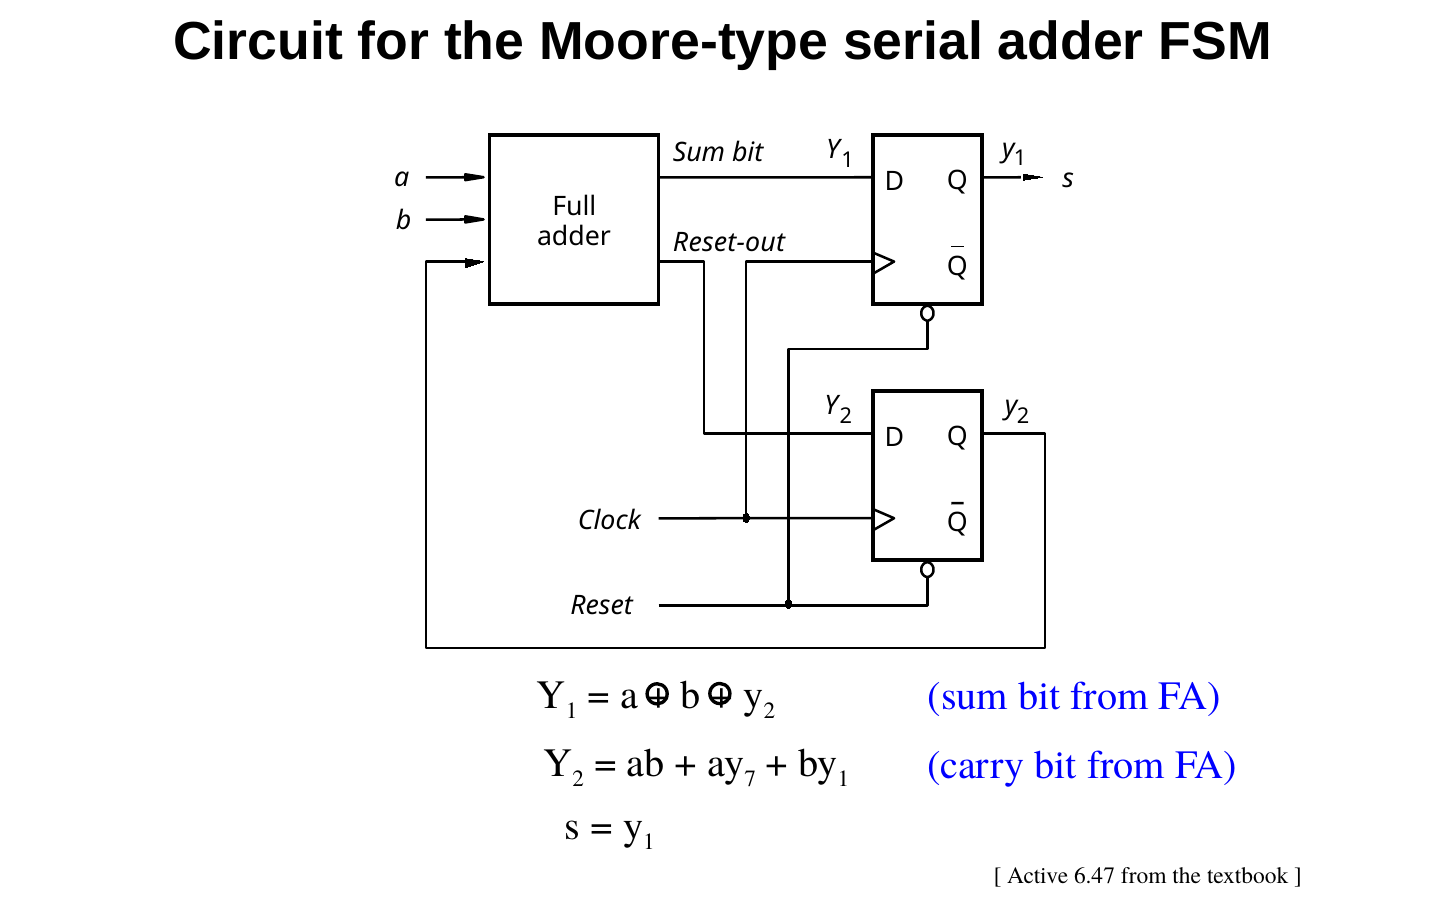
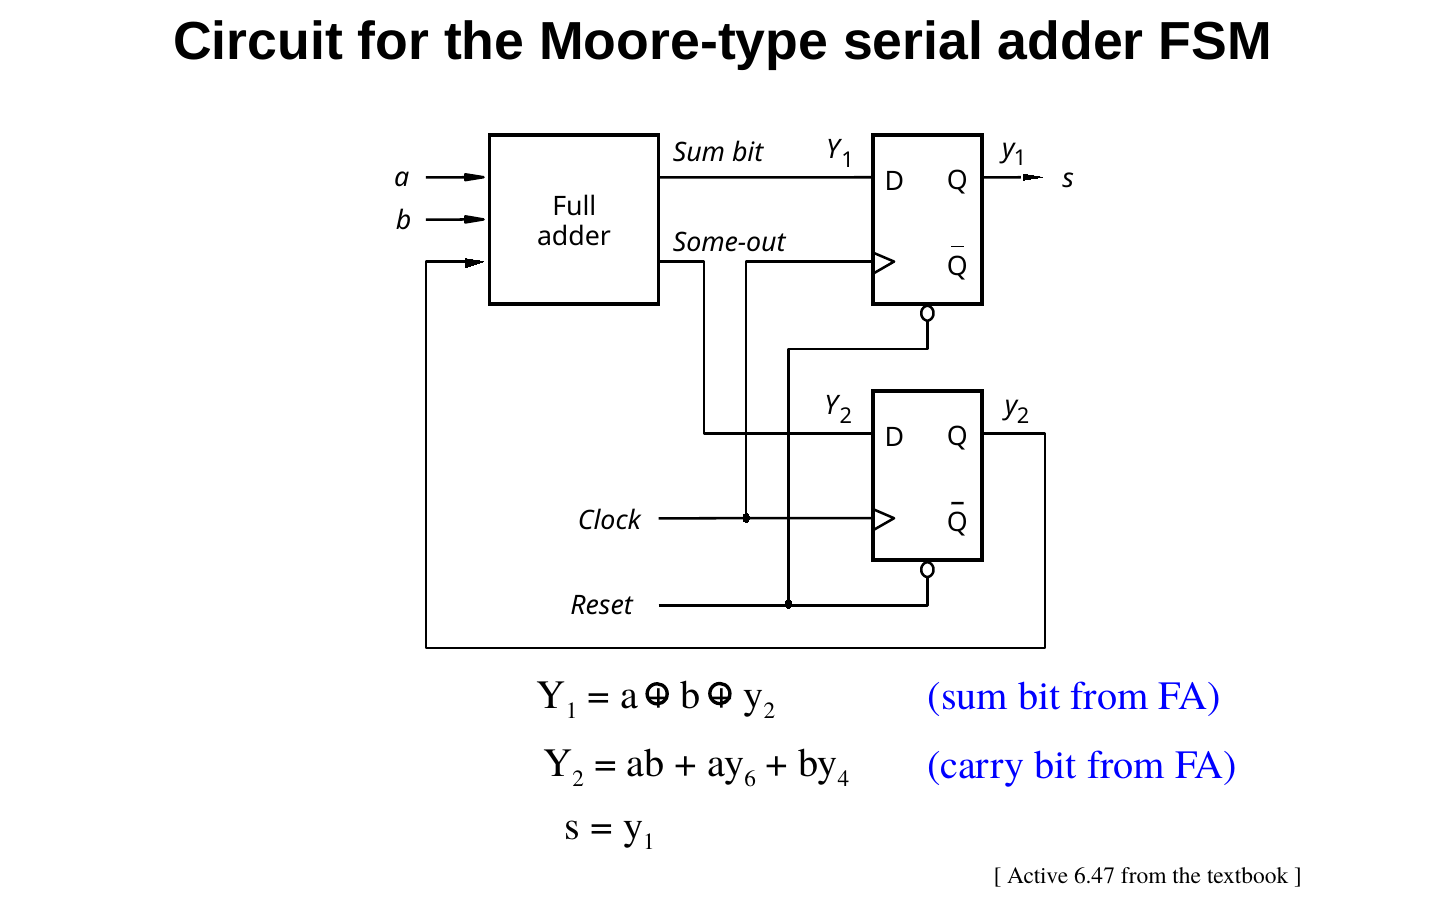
Reset-out: Reset-out -> Some-out (729, 243)
7: 7 -> 6 (750, 779)
1: 1 -> 4 (843, 779)
